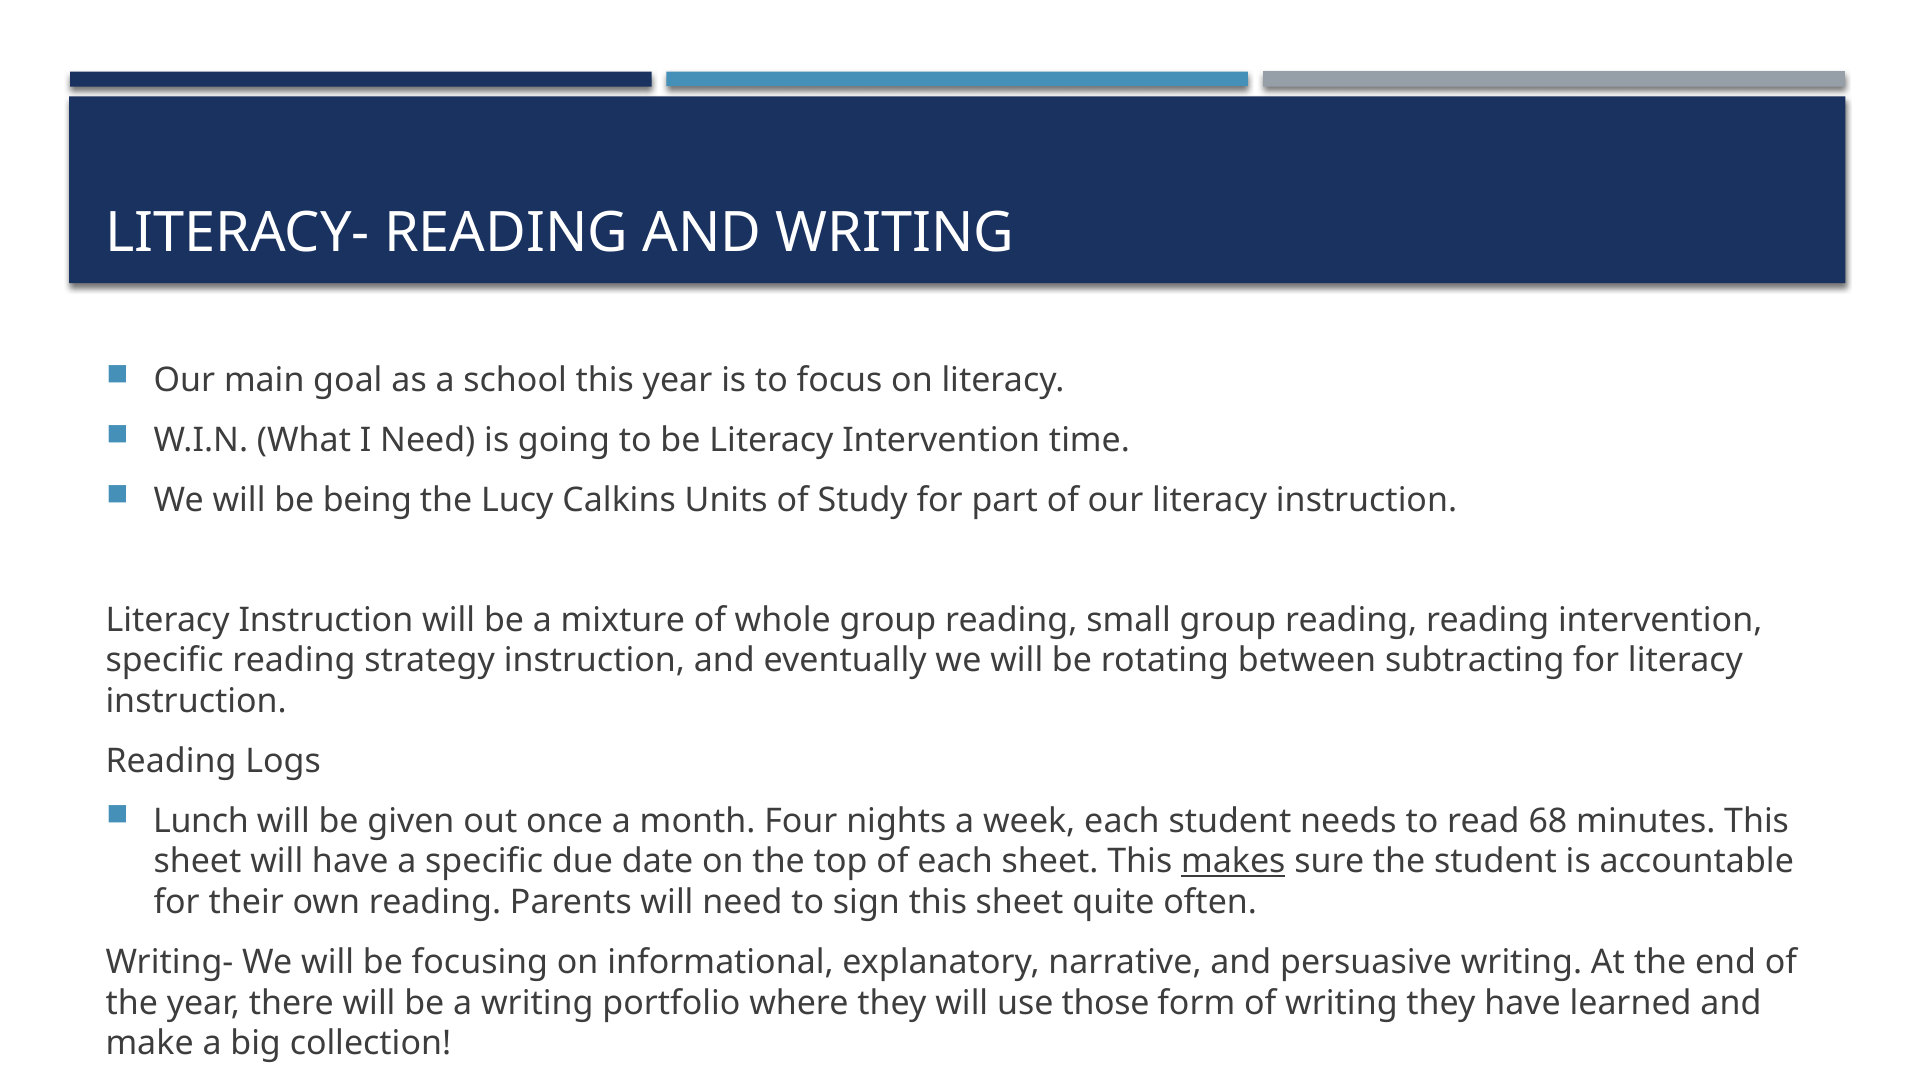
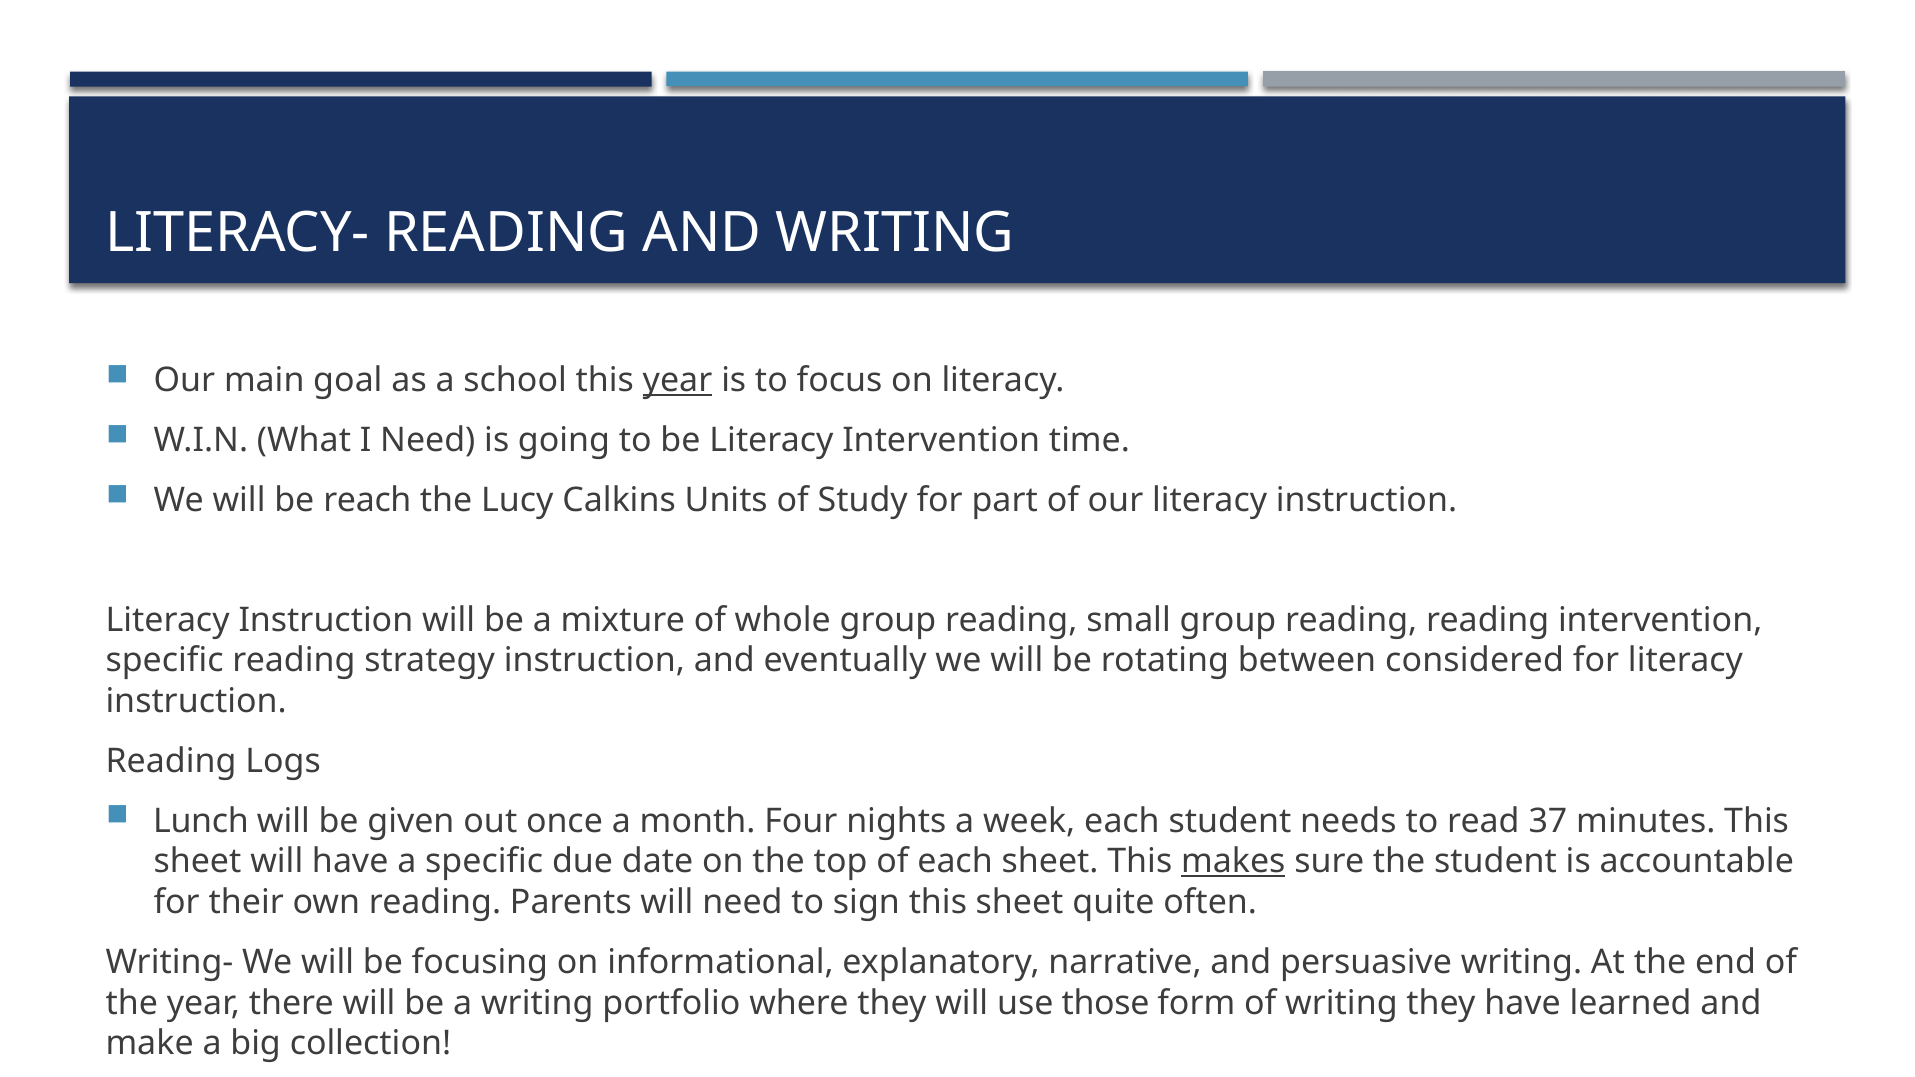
year underline: none -> present (678, 380)
being: being -> reach (367, 500)
subtracting: subtracting -> considered (1474, 661)
68: 68 -> 37 (1548, 821)
